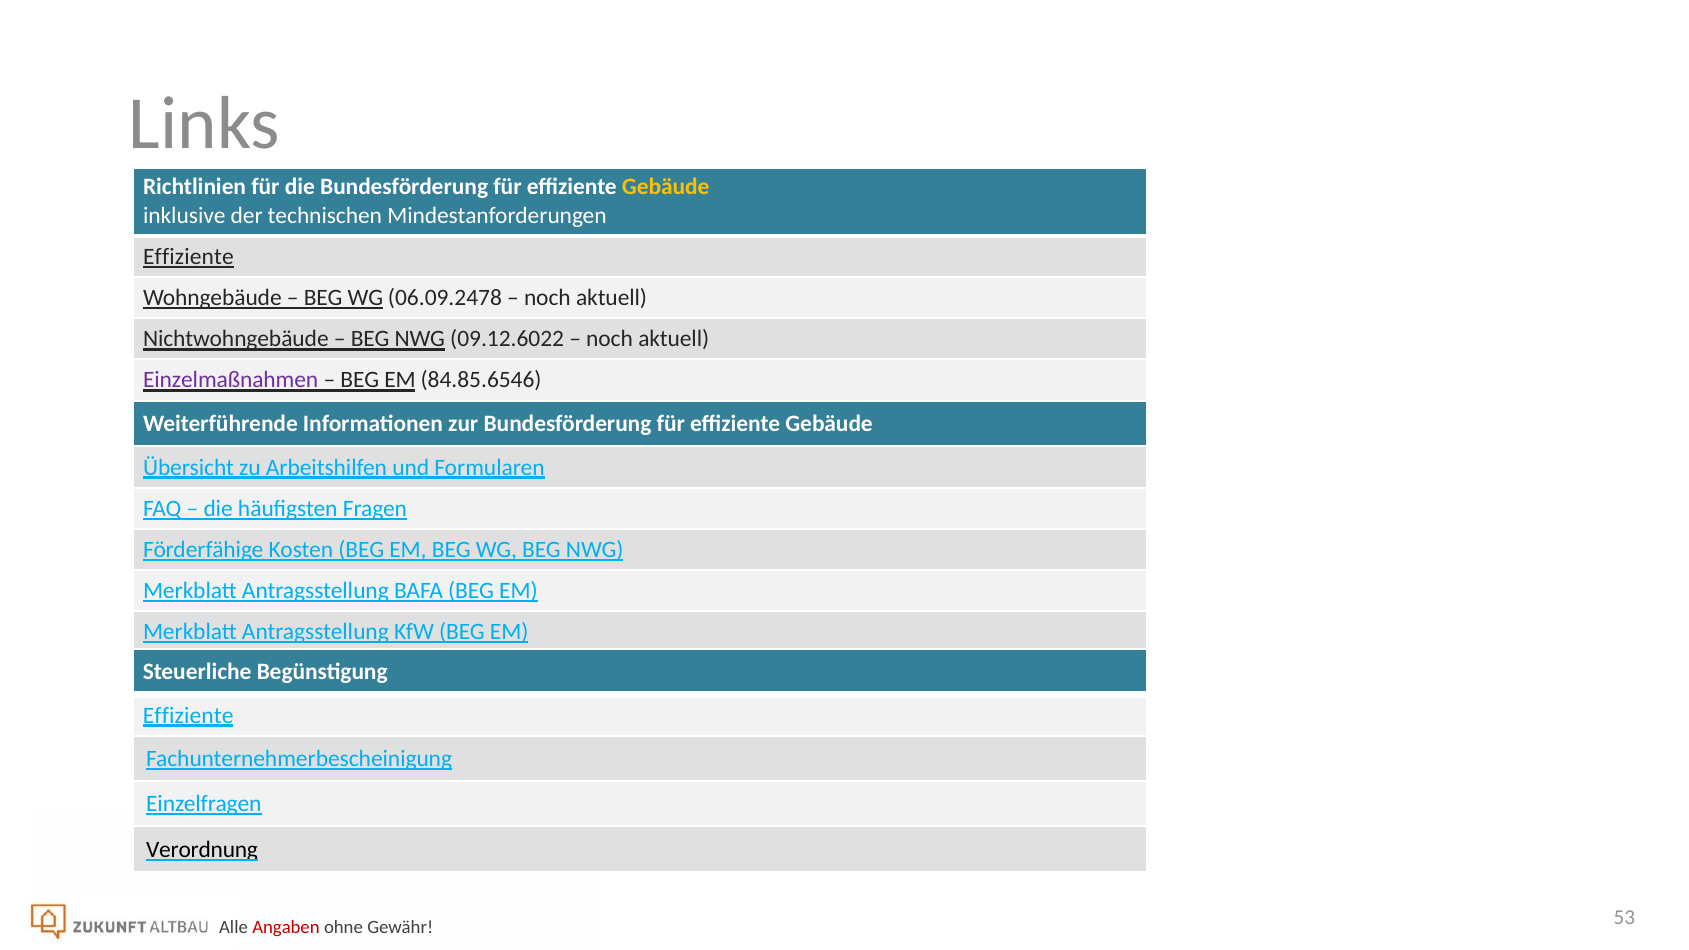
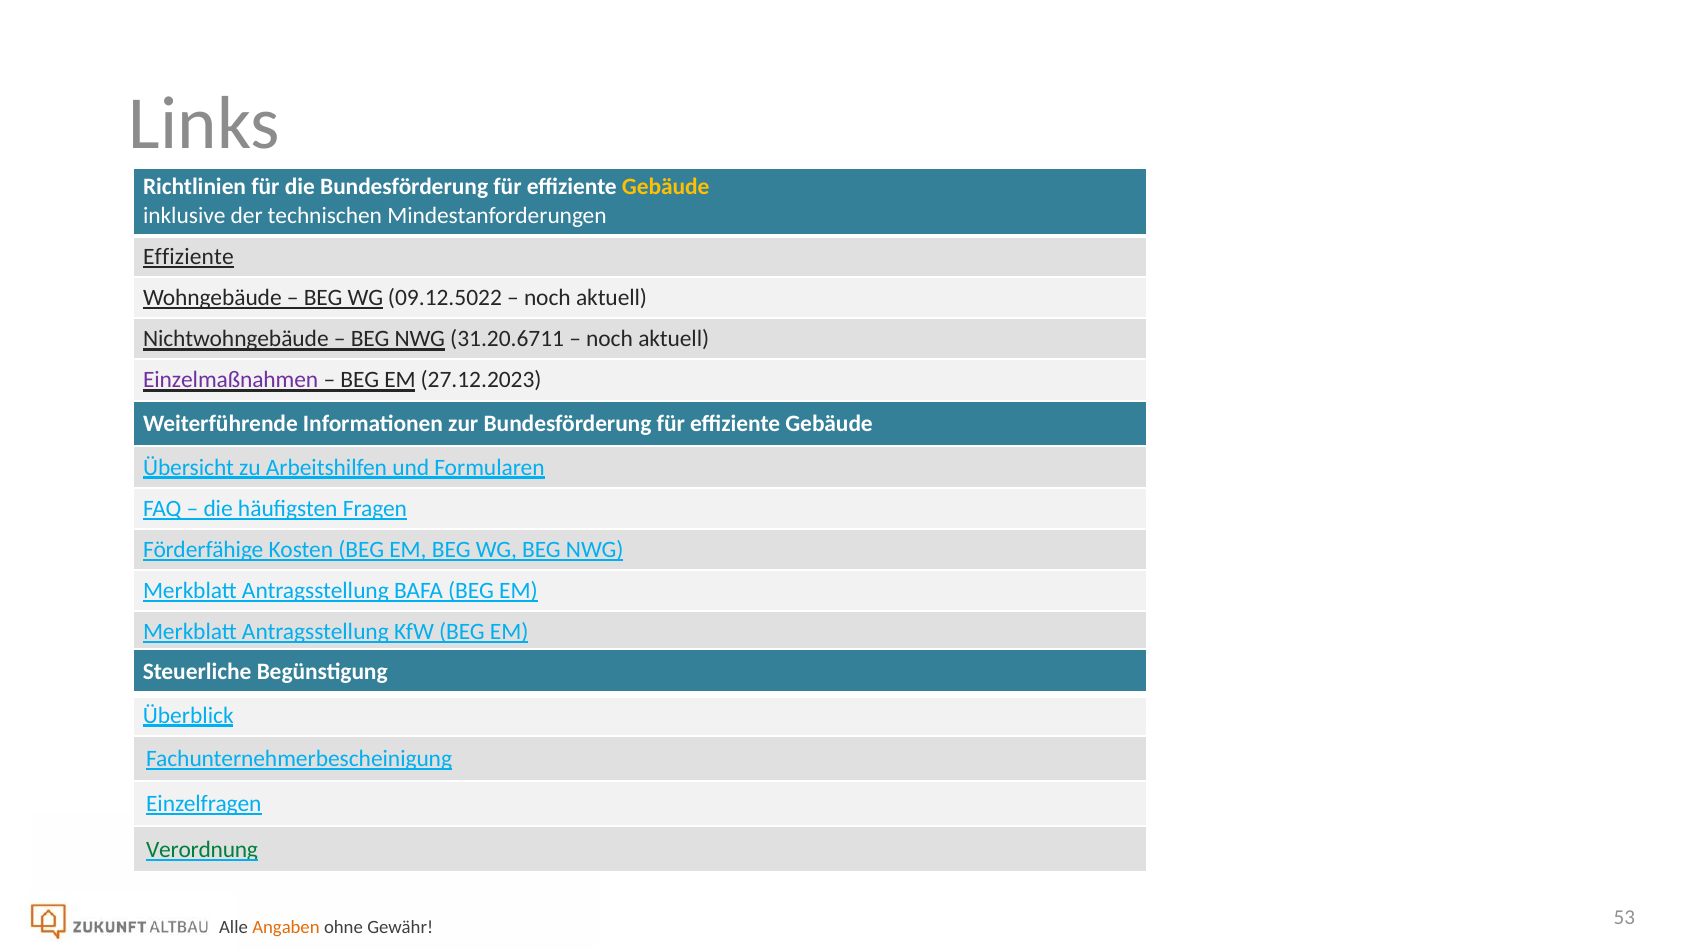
06.09.2478: 06.09.2478 -> 09.12.5022 (445, 298)
09.12.6022: 09.12.6022 -> 31.20.6711 (507, 339)
84.85.6546: 84.85.6546 -> 27.12.2023 (481, 380)
Effiziente: Effiziente -> Überblick (188, 715)
Verordnung colour: black -> green (202, 849)
Angaben colour: red -> orange (286, 928)
